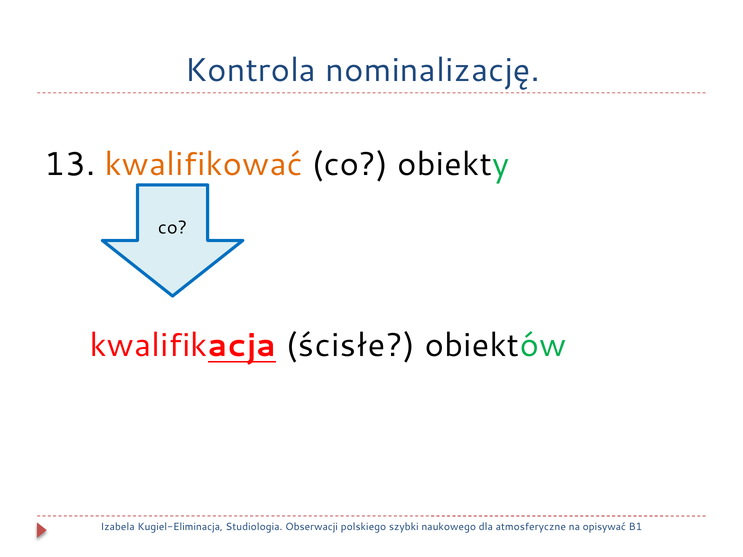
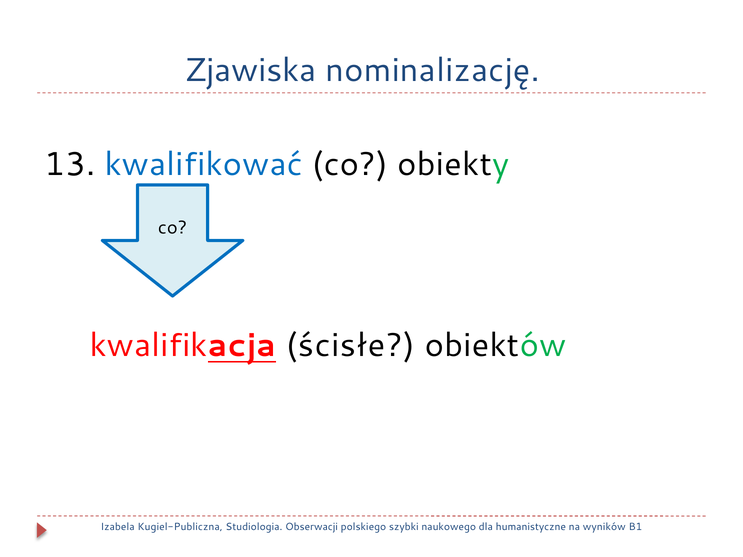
Kontrola: Kontrola -> Zjawiska (251, 70)
kwalifikować colour: orange -> blue (204, 164)
Kugiel-Eliminacja: Kugiel-Eliminacja -> Kugiel-Publiczna (180, 527)
atmosferyczne: atmosferyczne -> humanistyczne (531, 527)
opisywać: opisywać -> wyników (604, 527)
